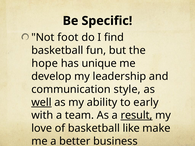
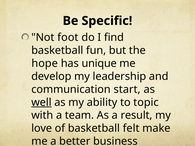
style: style -> start (127, 89)
early: early -> topic (146, 102)
result underline: present -> none (137, 115)
like: like -> felt (131, 128)
